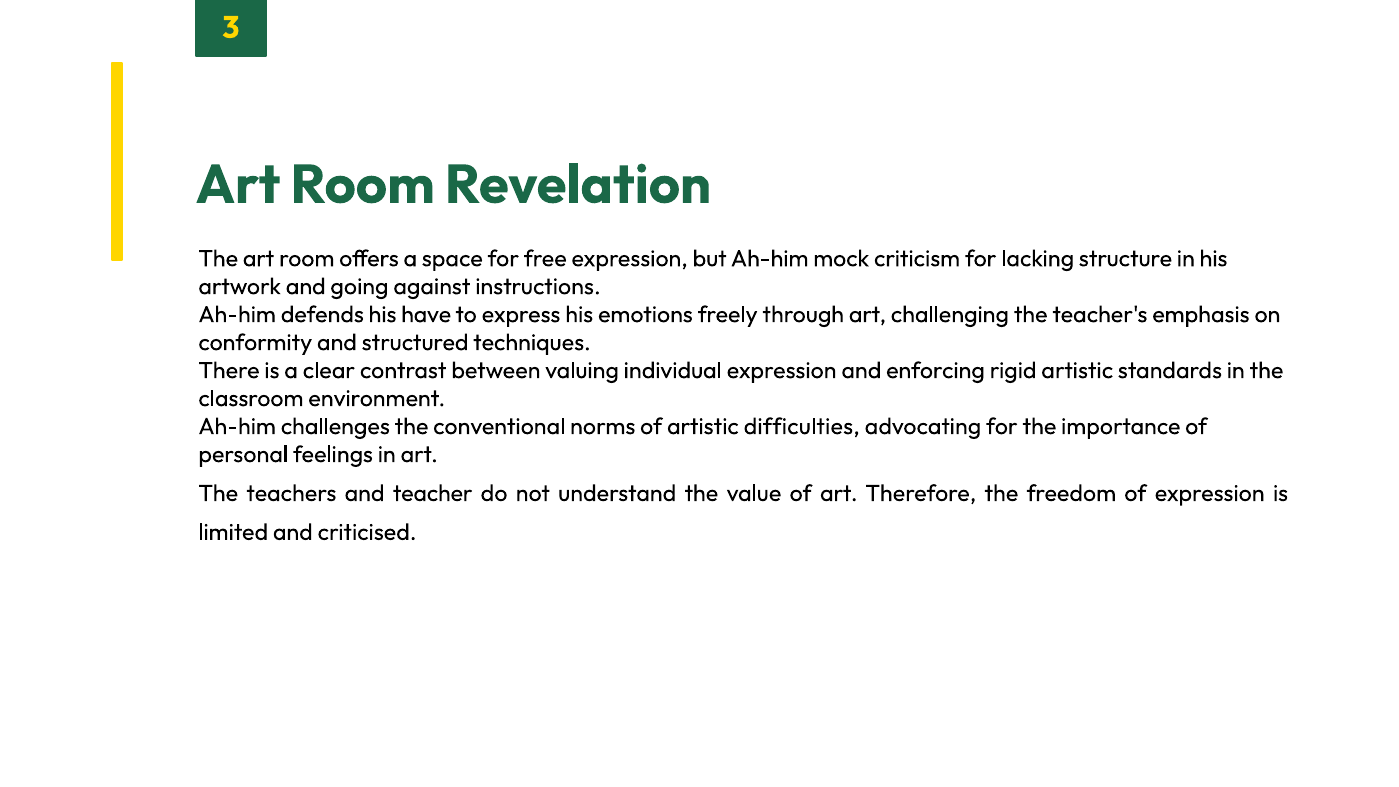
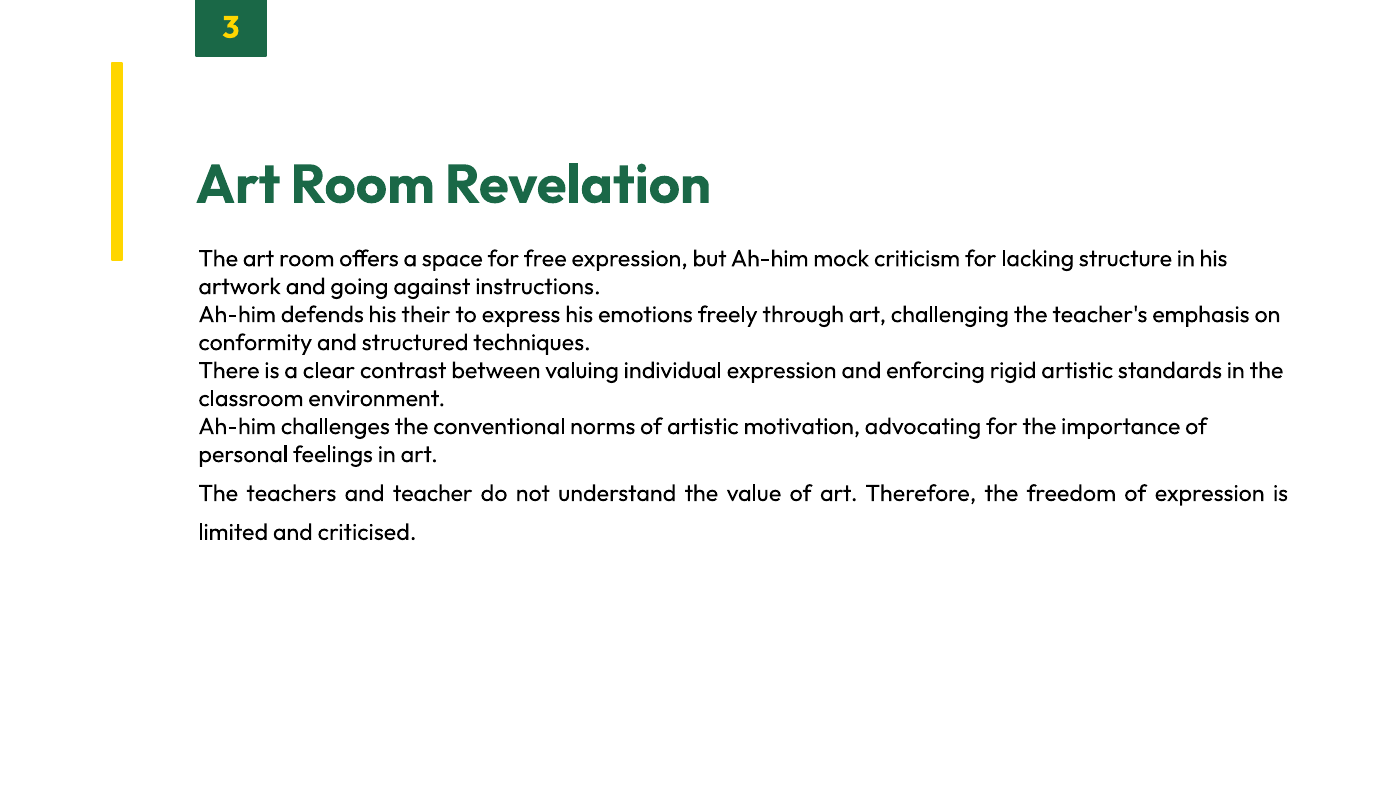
have: have -> their (426, 315)
difficulties: difficulties -> motivation (802, 426)
